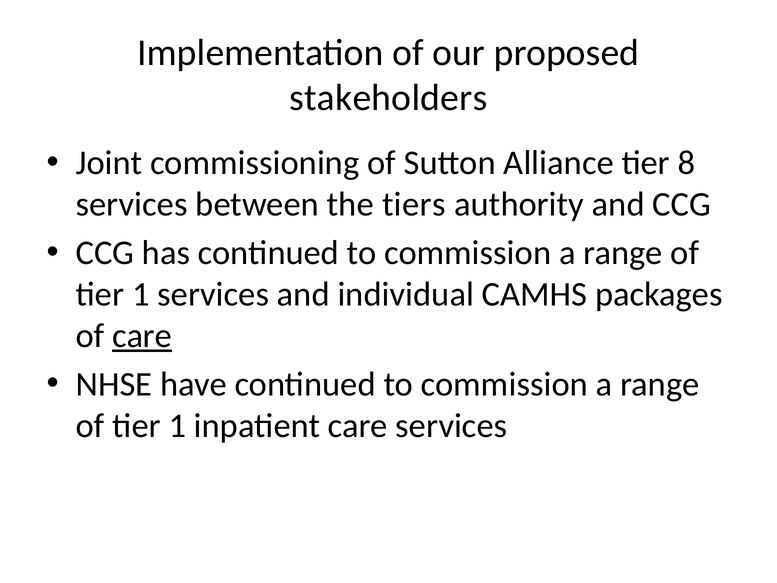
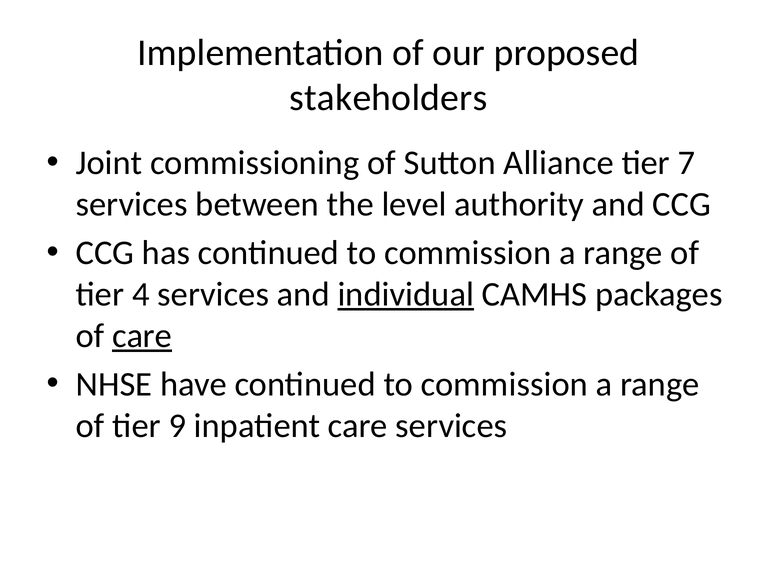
8: 8 -> 7 (687, 163)
tiers: tiers -> level (414, 204)
1: 1 -> 4 (141, 294)
individual underline: none -> present (406, 294)
1: 1 -> 9 (177, 426)
